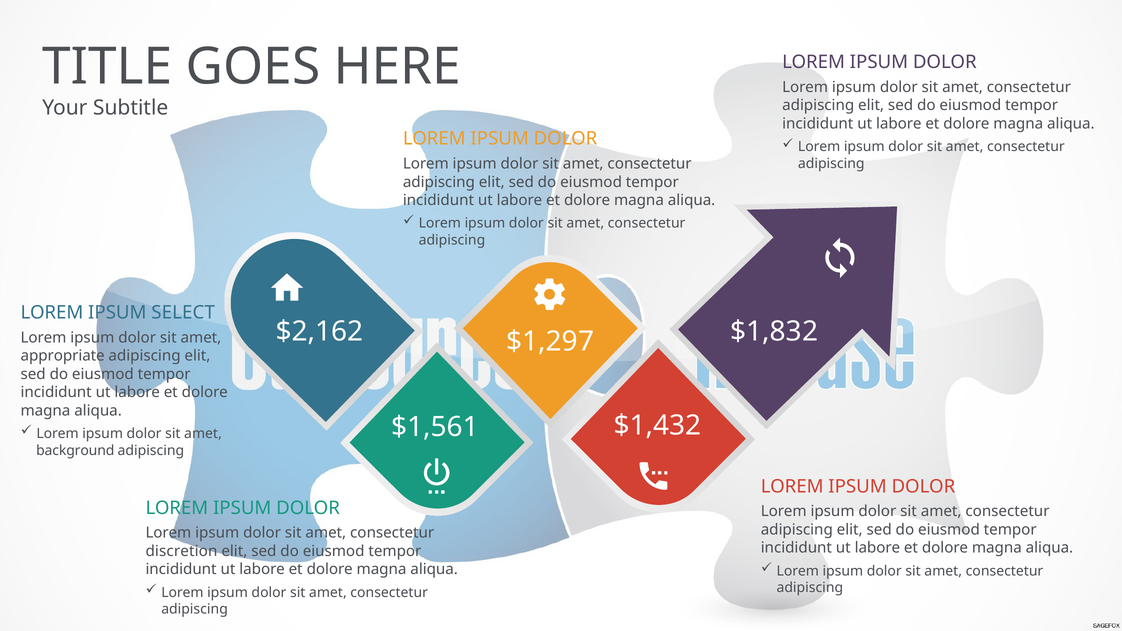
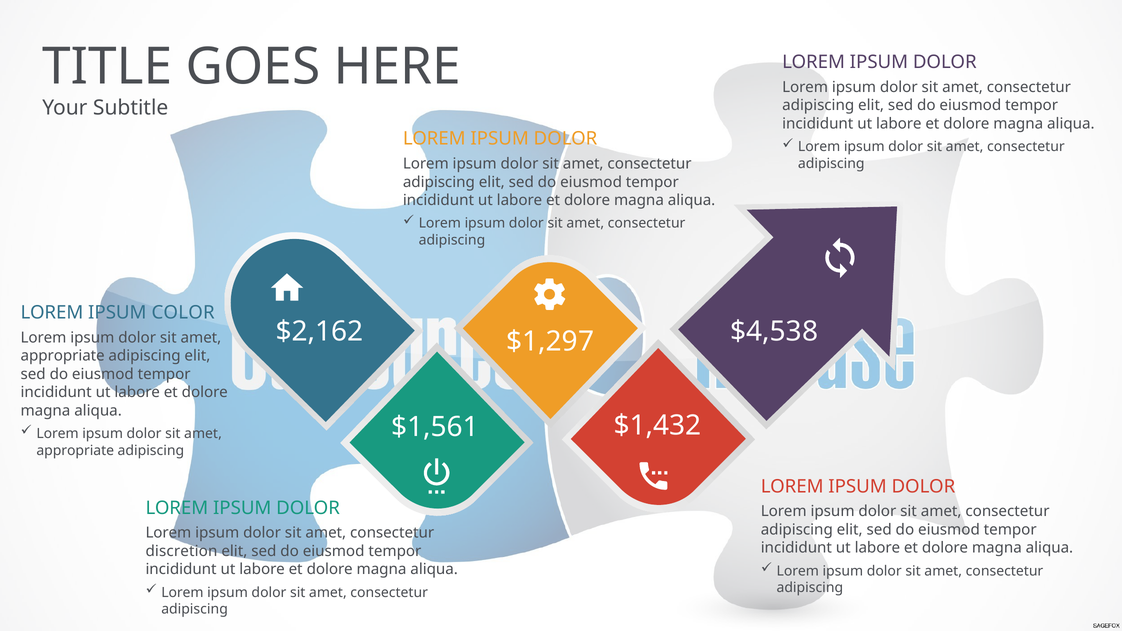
SELECT: SELECT -> COLOR (183, 313)
$1,832: $1,832 -> $4,538 (774, 332)
background: background -> appropriate (75, 450)
